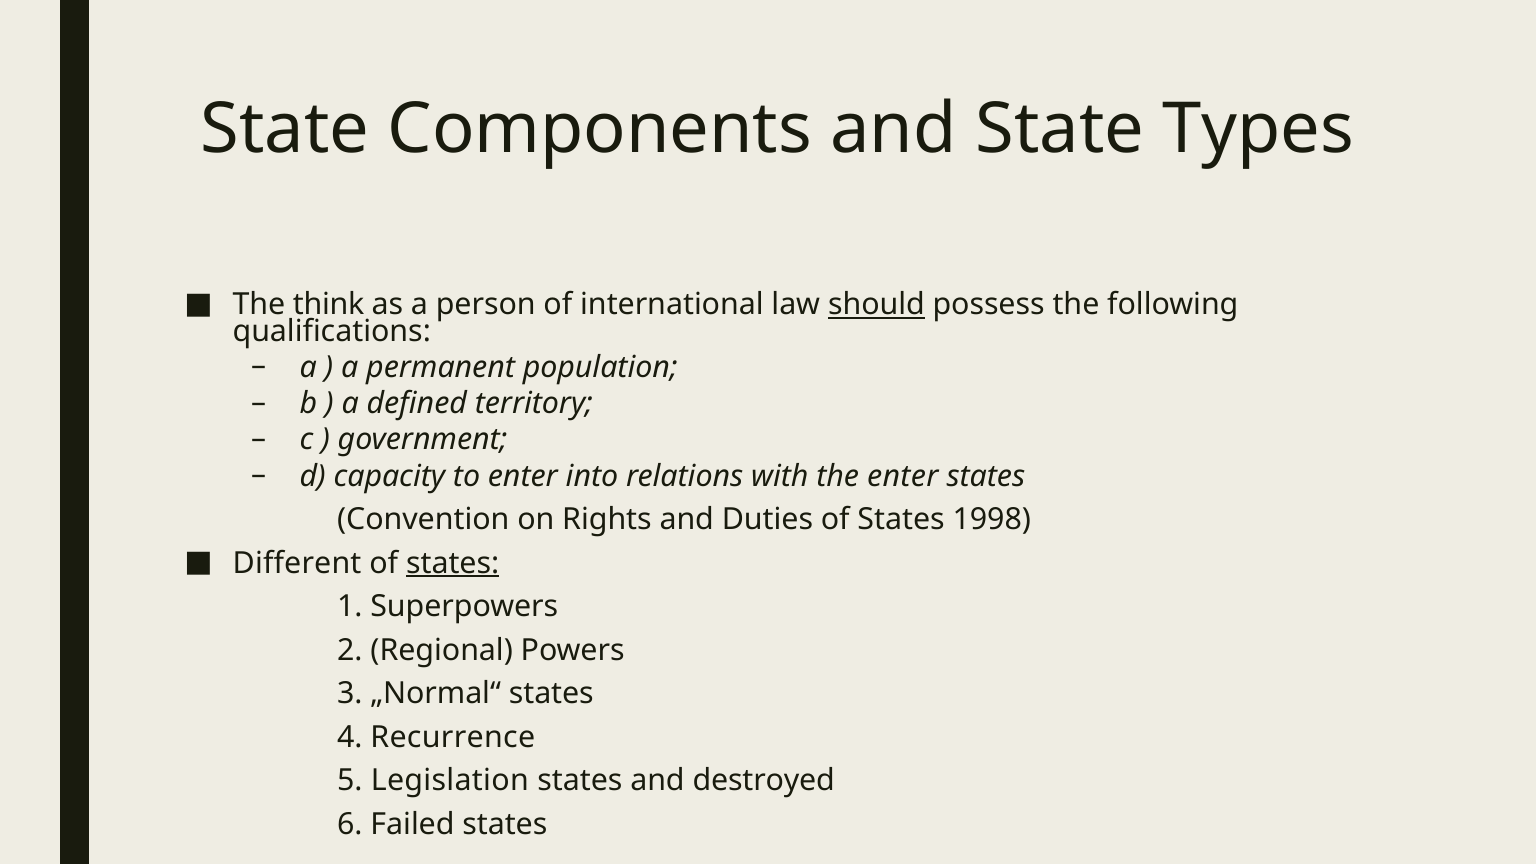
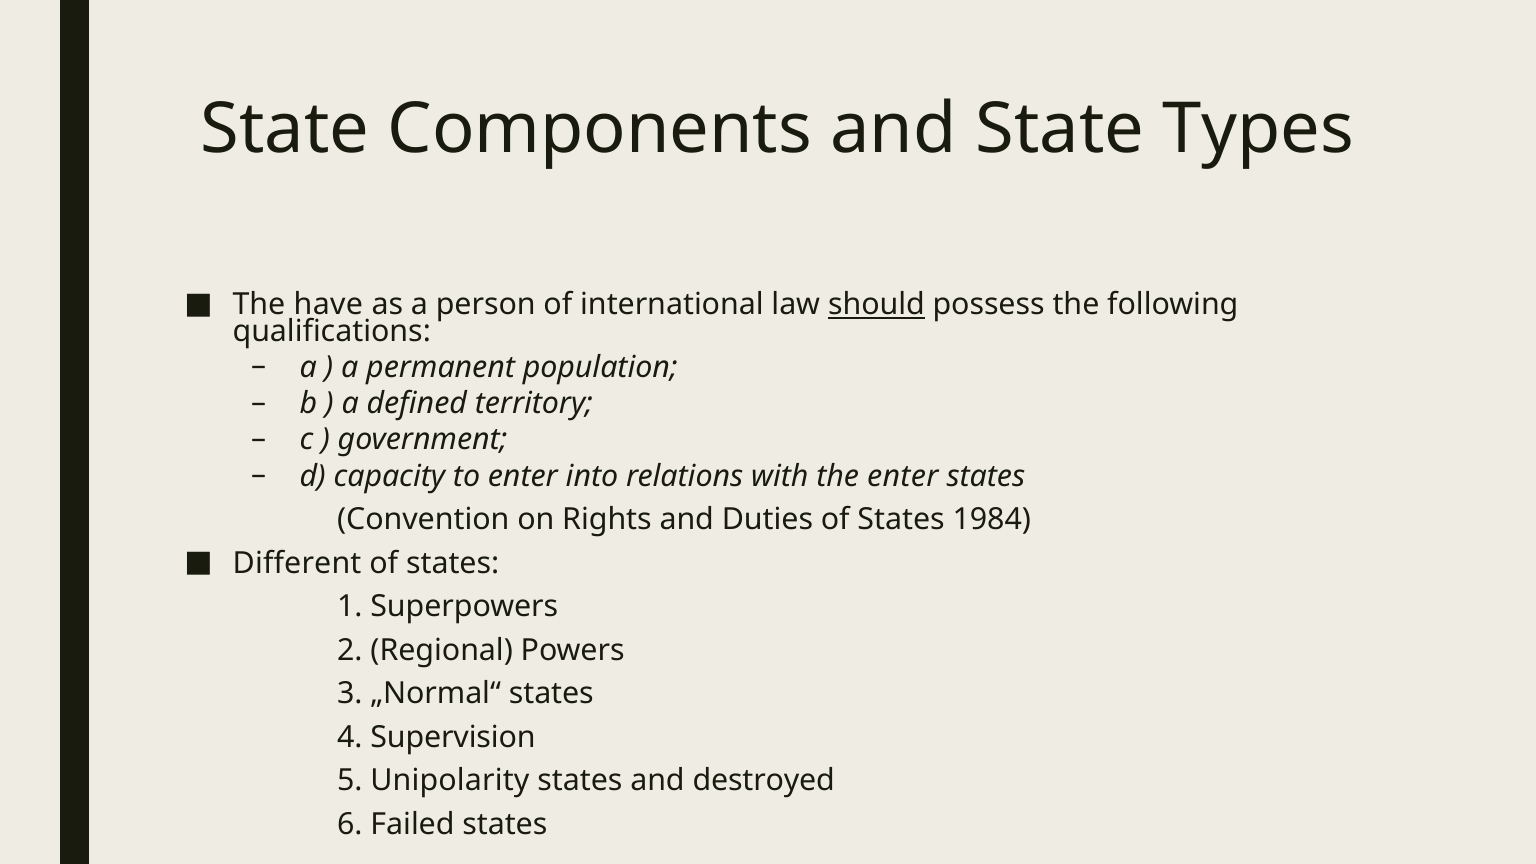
think: think -> have (328, 305)
1998: 1998 -> 1984 (992, 520)
states underline: present -> none (453, 563)
Recurrence: Recurrence -> Supervision (453, 737)
Legislation: Legislation -> Unipolarity (450, 781)
